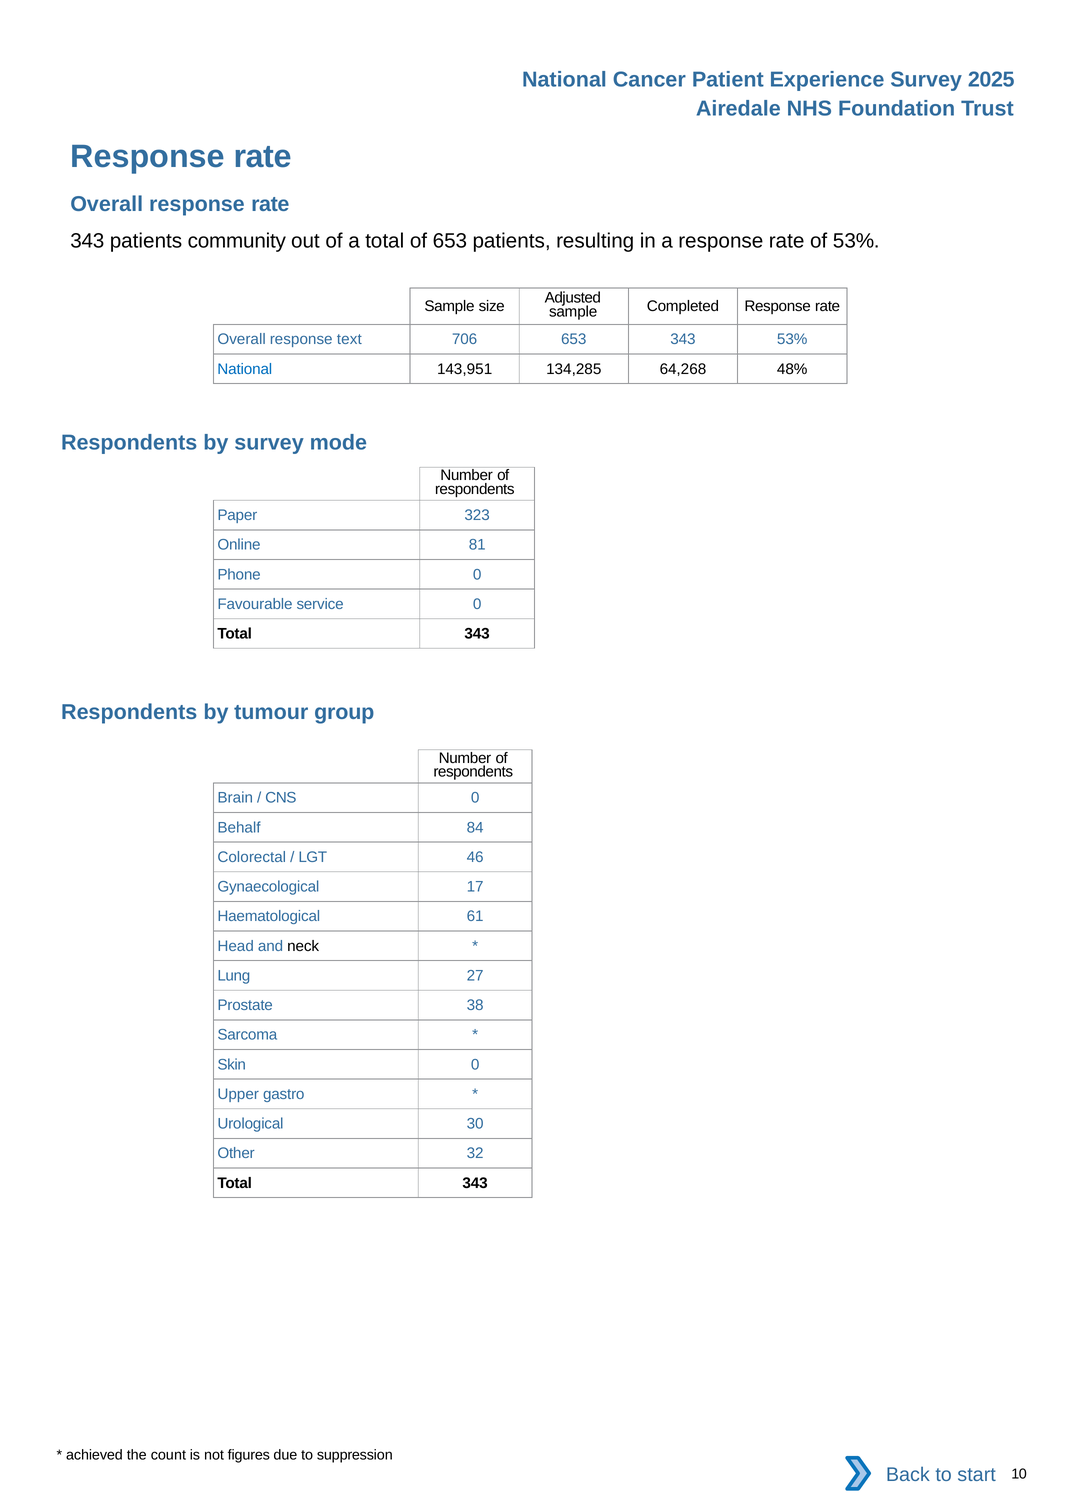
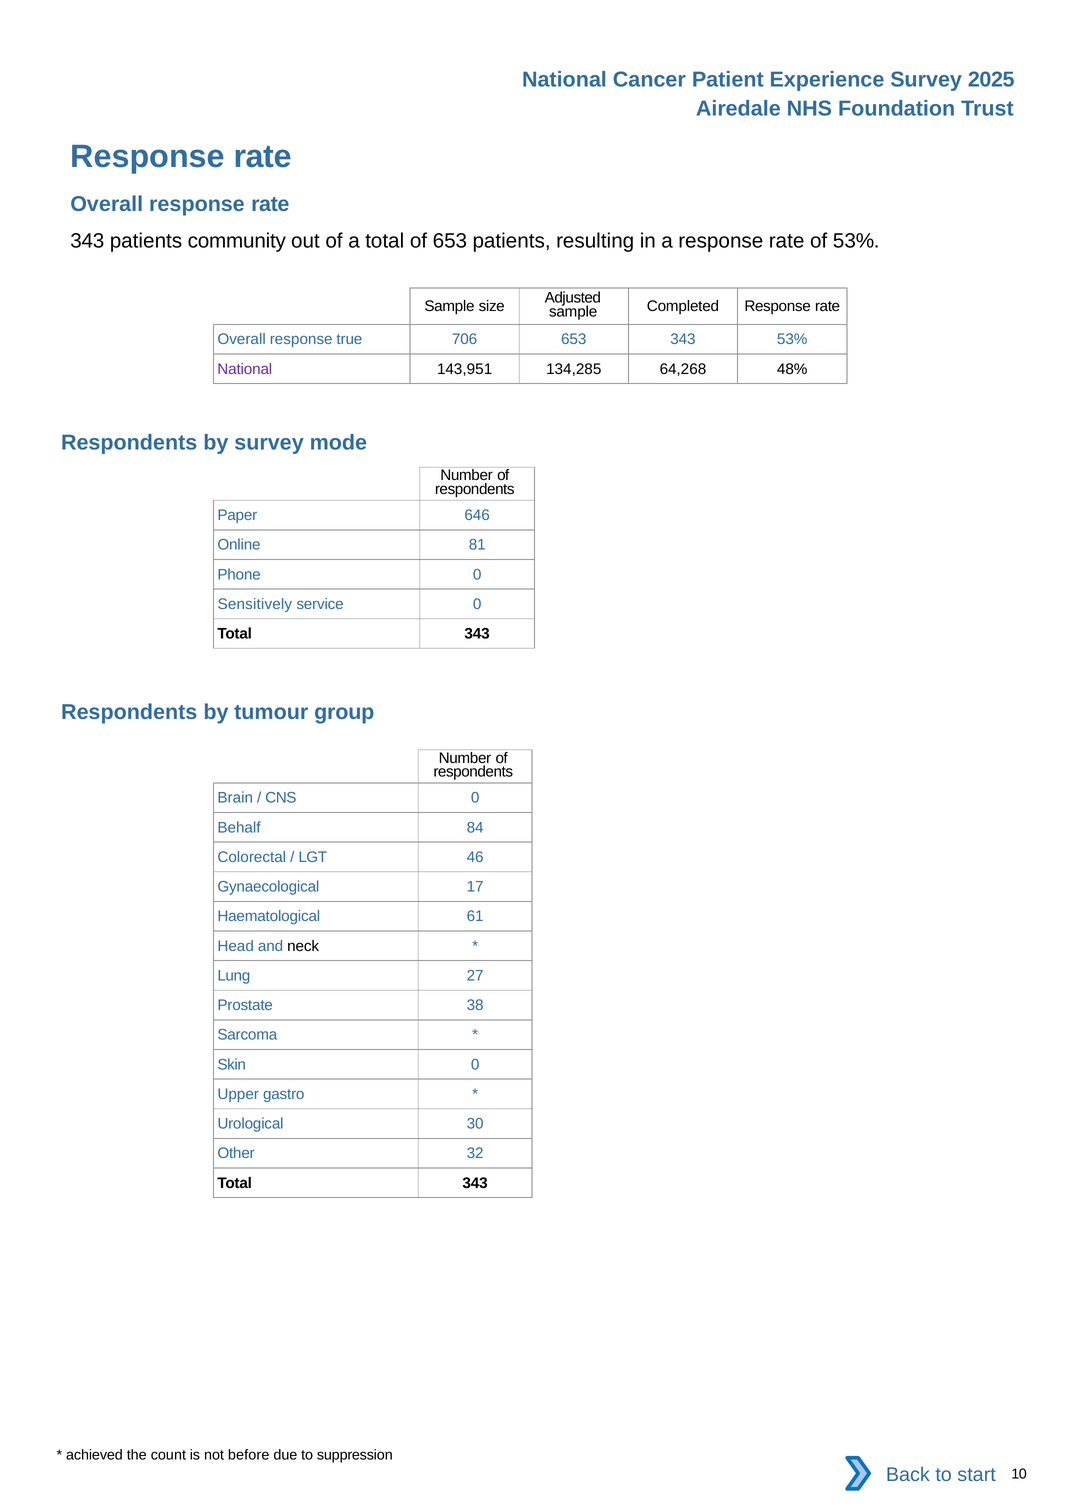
text: text -> true (349, 340)
National colour: blue -> purple (245, 369)
323: 323 -> 646 (477, 516)
Favourable: Favourable -> Sensitively (255, 604)
figures: figures -> before (249, 1456)
